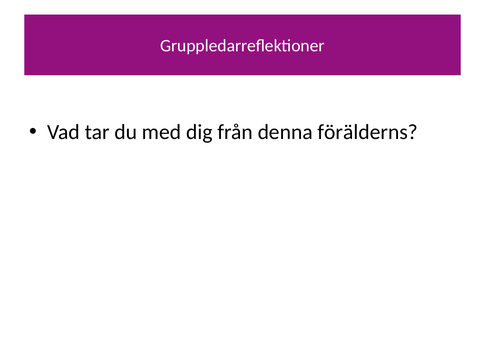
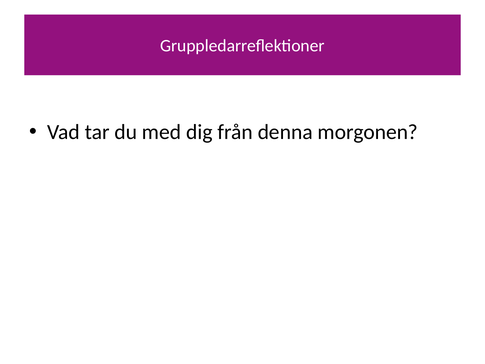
förälderns: förälderns -> morgonen (368, 132)
